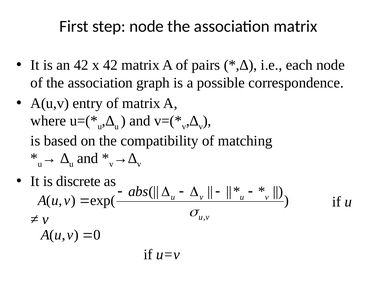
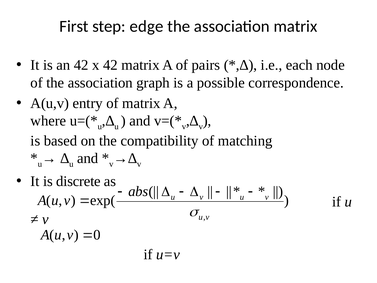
step node: node -> edge (146, 26)
